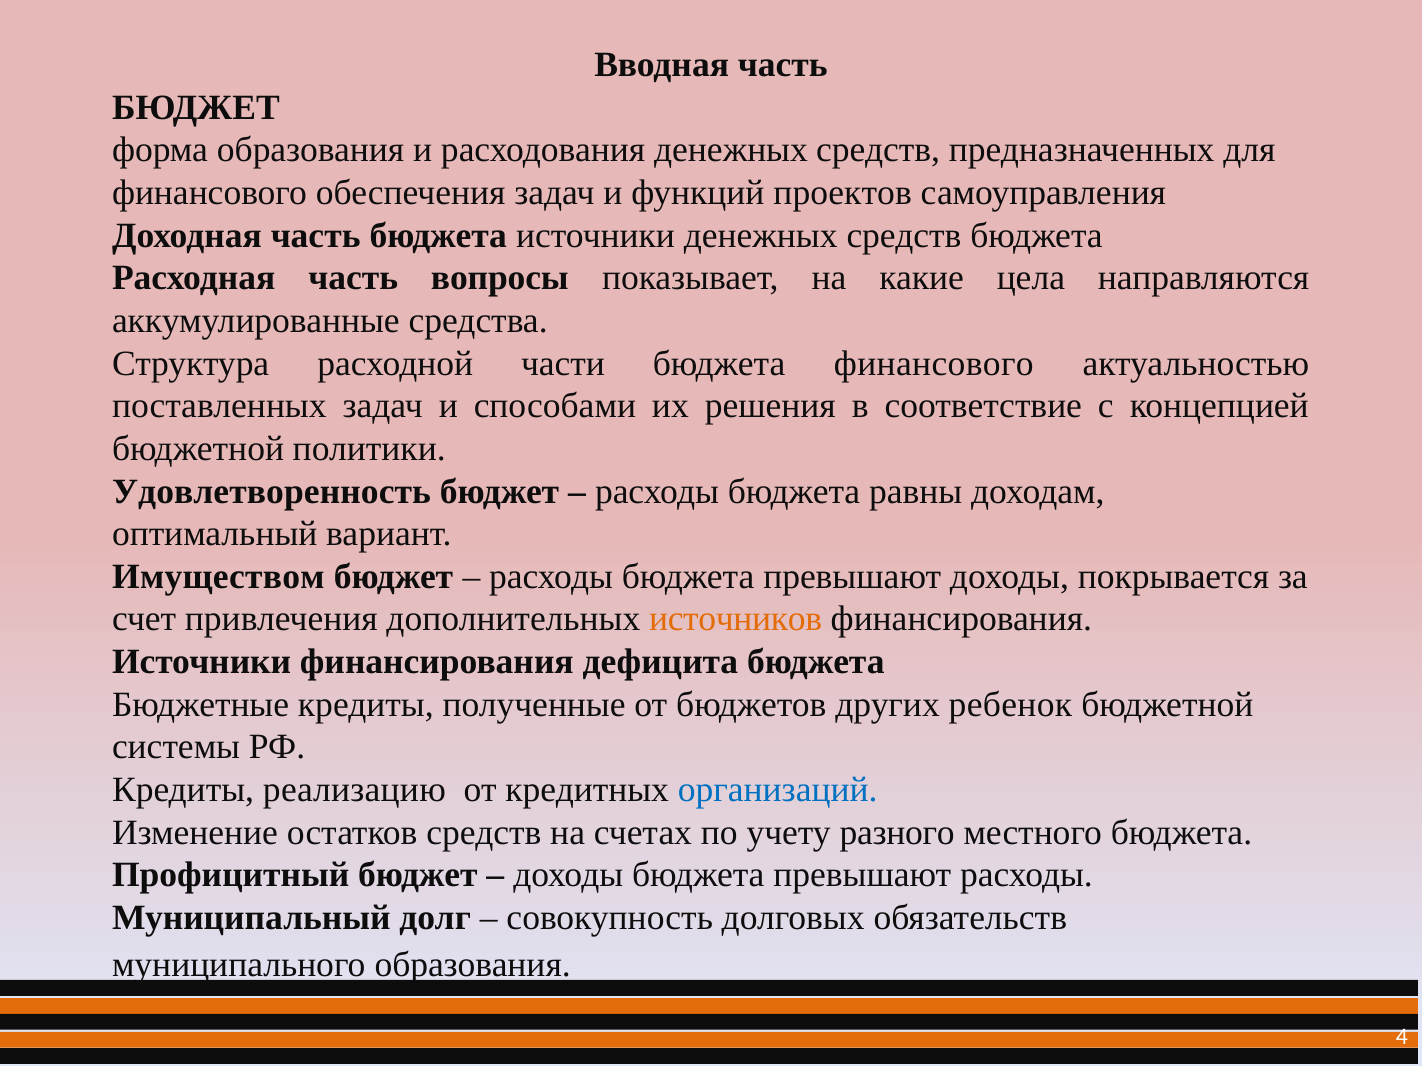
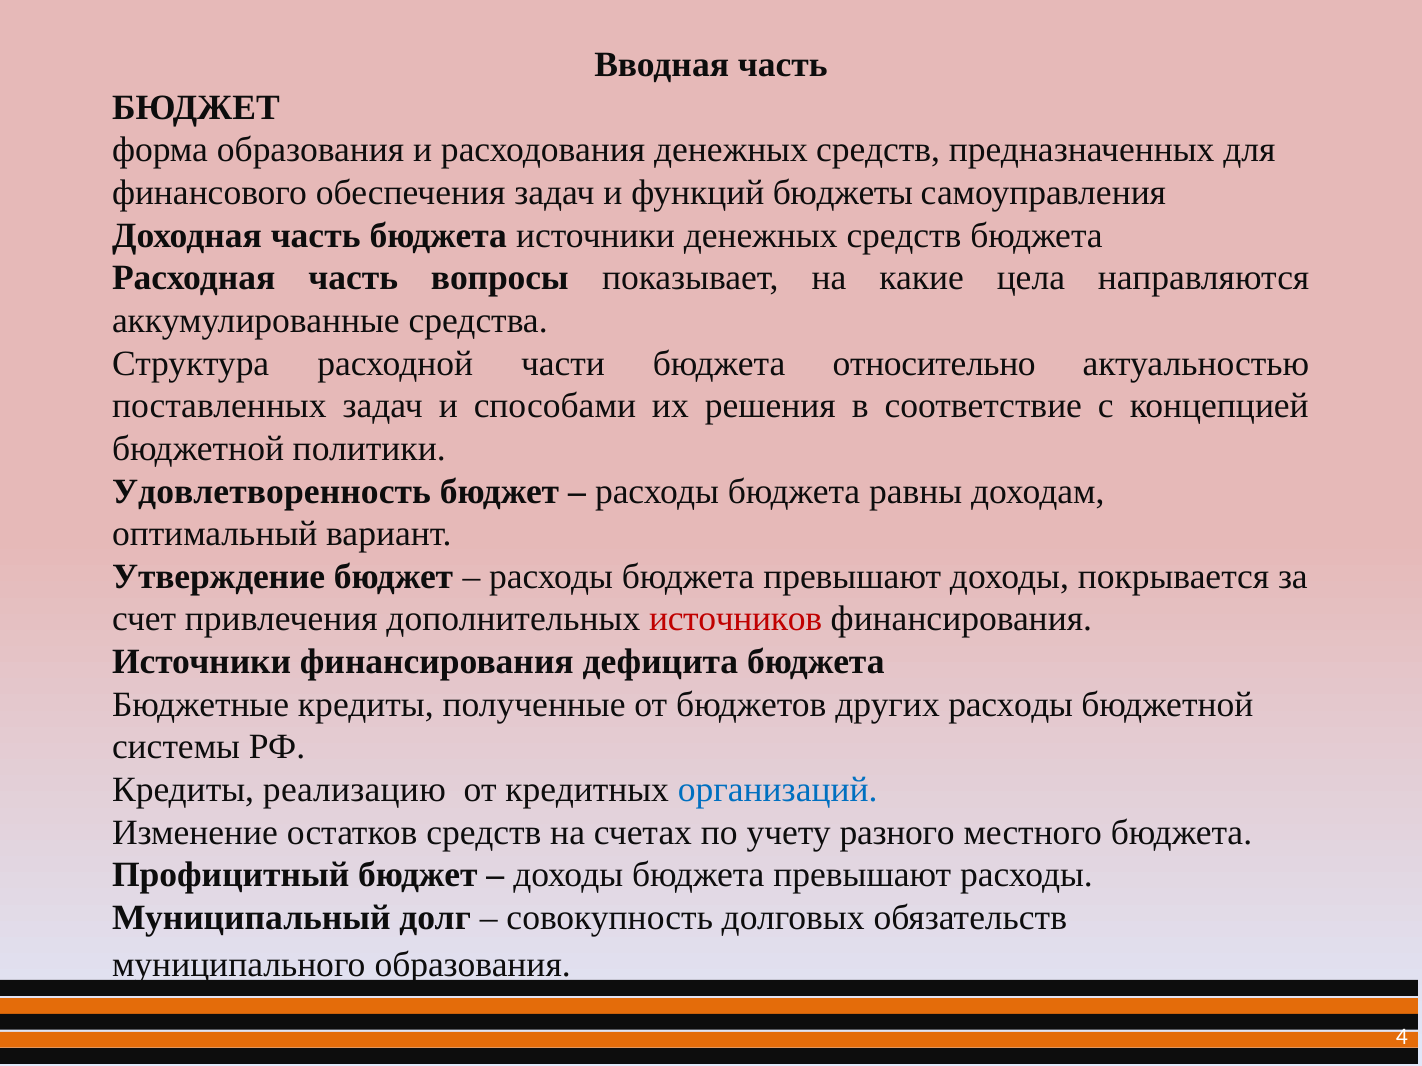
проектов: проектов -> бюджеты (843, 193)
бюджета финансового: финансового -> относительно (934, 364)
Имуществом: Имуществом -> Утверждение (219, 577)
источников colour: orange -> red (736, 619)
других ребенок: ребенок -> расходы (1011, 705)
